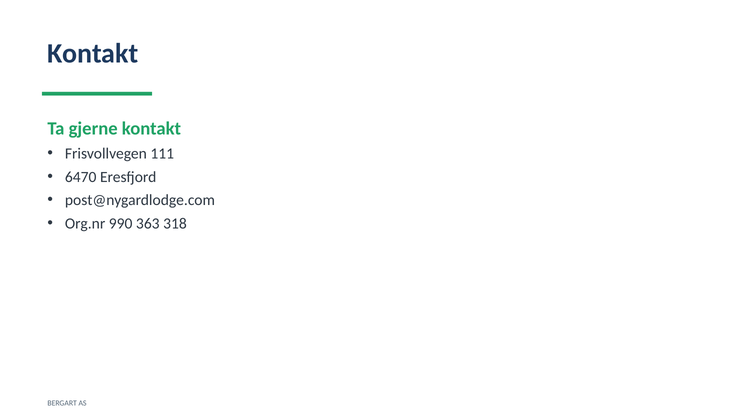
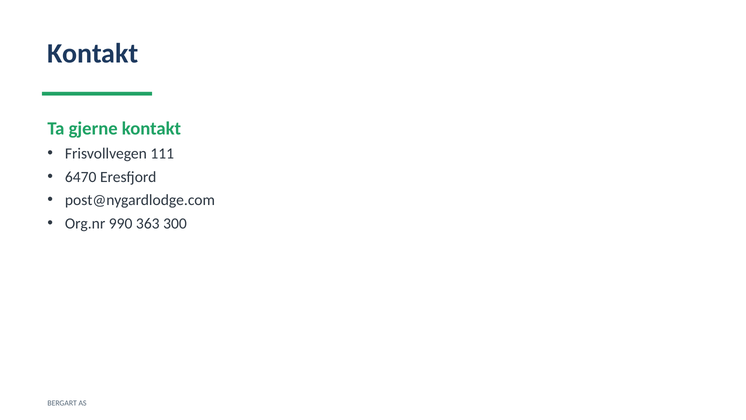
318: 318 -> 300 (175, 223)
